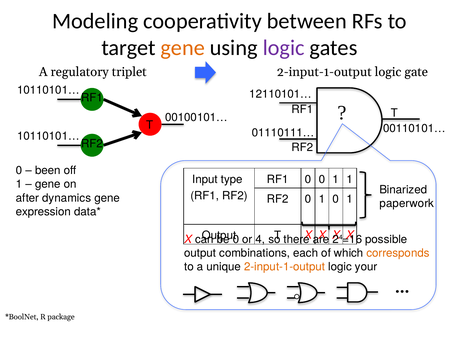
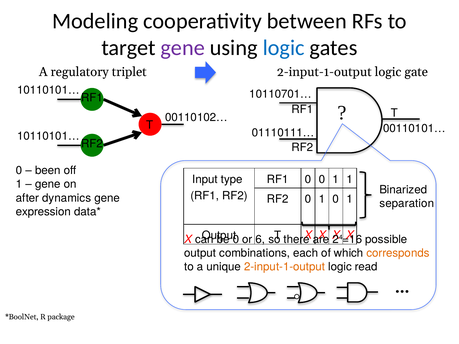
gene colour: orange -> purple (183, 48)
logic colour: purple -> blue (284, 48)
12110101…: 12110101… -> 10110701… (281, 94)
00100101…: 00100101… -> 00110102… (196, 118)
paperwork: paperwork -> separation (407, 203)
4: 4 -> 6 (260, 239)
your: your -> read (366, 267)
